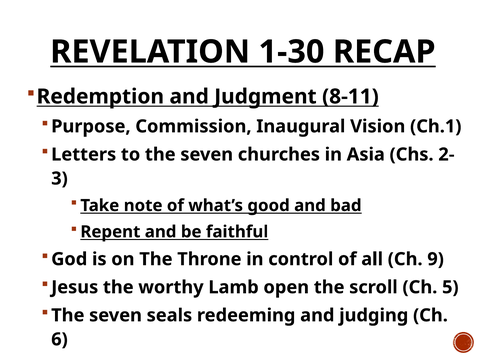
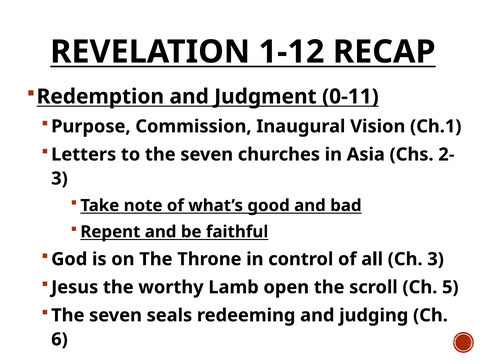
1-30: 1-30 -> 1-12 (291, 52)
8-11: 8-11 -> 0-11 (350, 97)
Ch 9: 9 -> 3 (436, 260)
